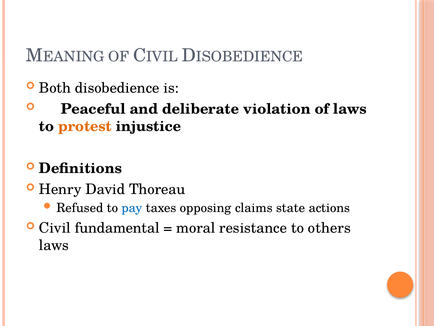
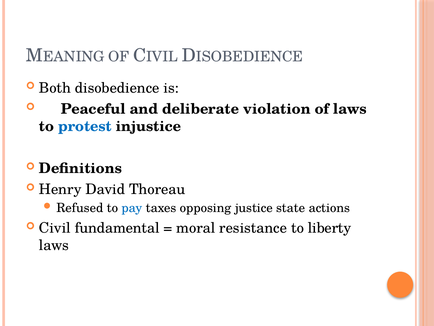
protest colour: orange -> blue (85, 126)
claims: claims -> justice (254, 208)
others: others -> liberty (330, 228)
